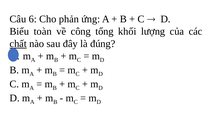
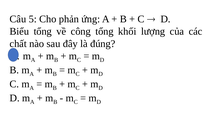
6: 6 -> 5 (33, 19)
Biểu toàn: toàn -> tổng (43, 31)
chất underline: present -> none (18, 44)
